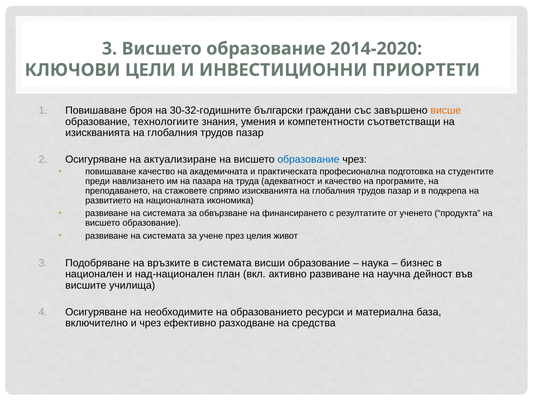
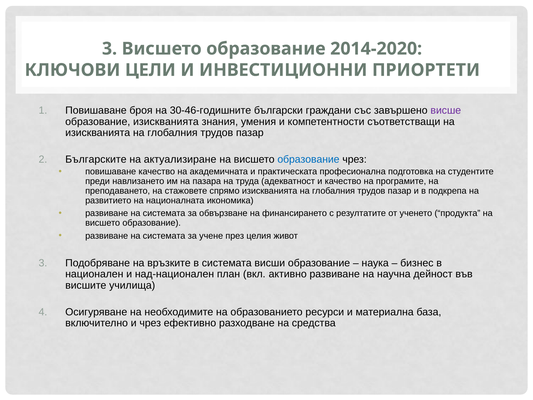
30-32-годишните: 30-32-годишните -> 30-46-годишните (210, 110)
висше colour: orange -> purple (446, 110)
образование технологиите: технологиите -> изискванията (166, 122)
Осигуряване: Осигуряване -> Българските (96, 159)
